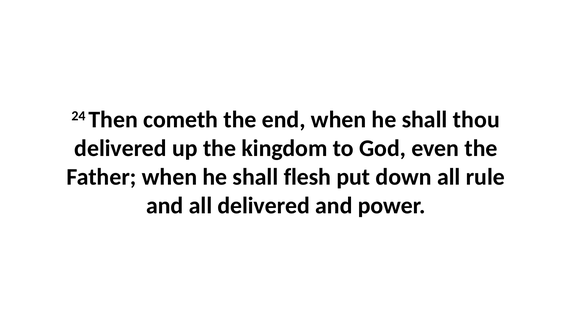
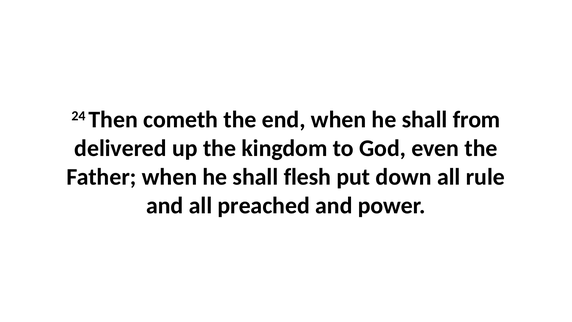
thou: thou -> from (477, 120)
all delivered: delivered -> preached (264, 205)
